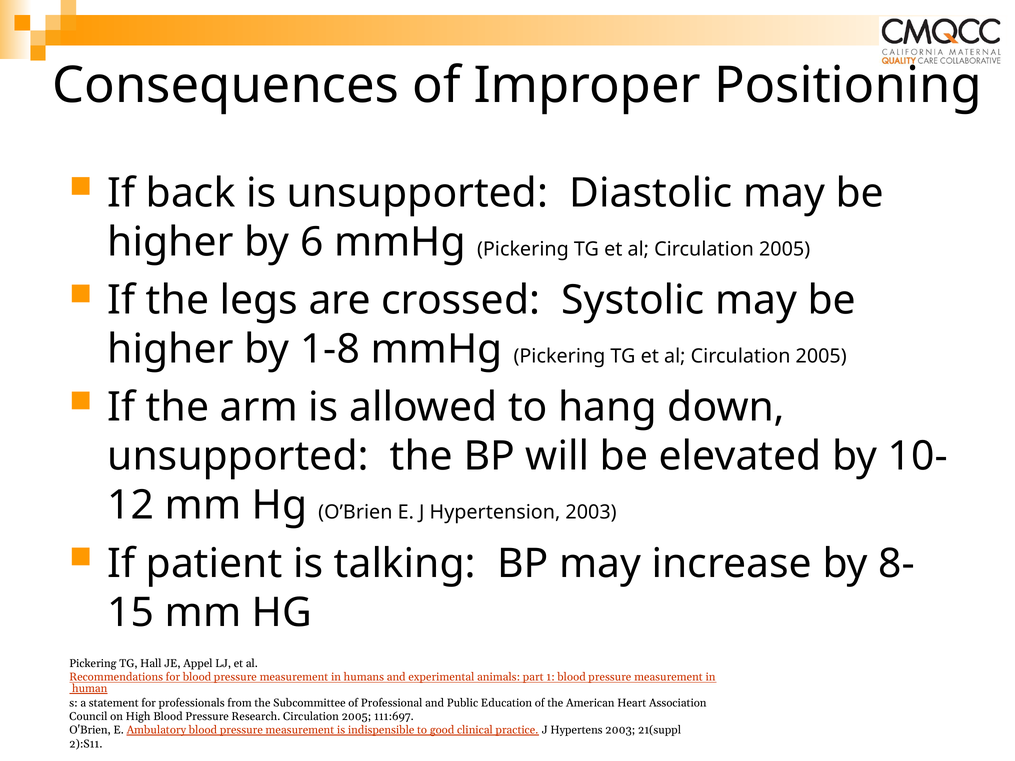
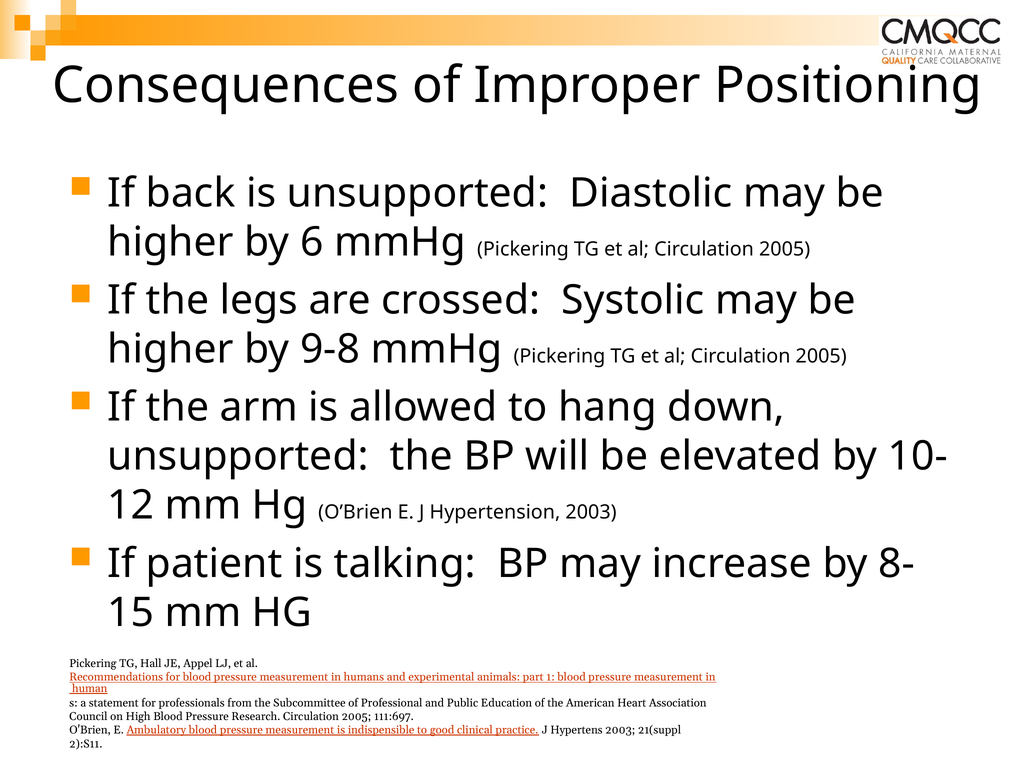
1-8: 1-8 -> 9-8 (330, 349)
